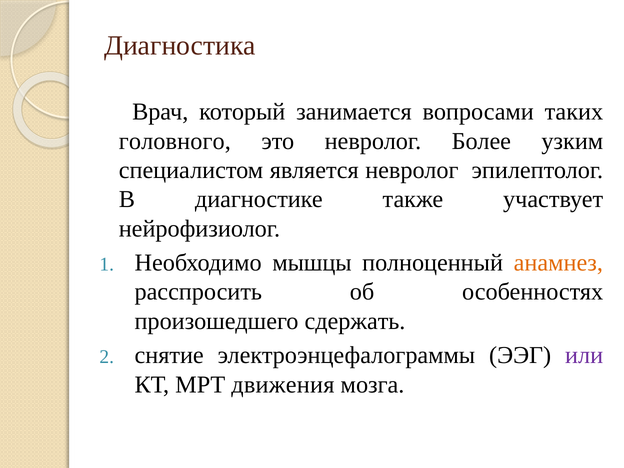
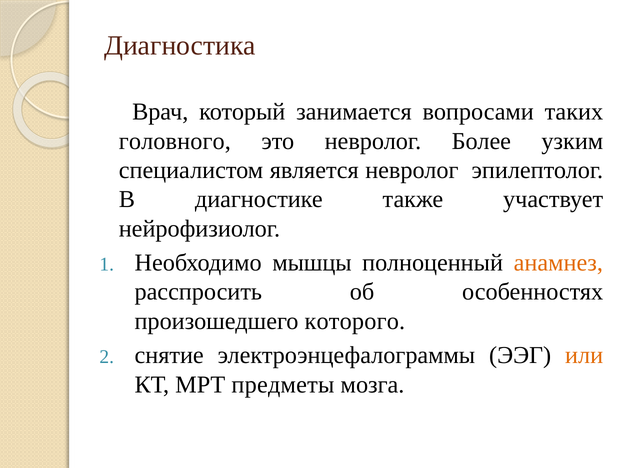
сдержать: сдержать -> которого (355, 321)
или colour: purple -> orange (584, 355)
движения: движения -> предметы (283, 385)
